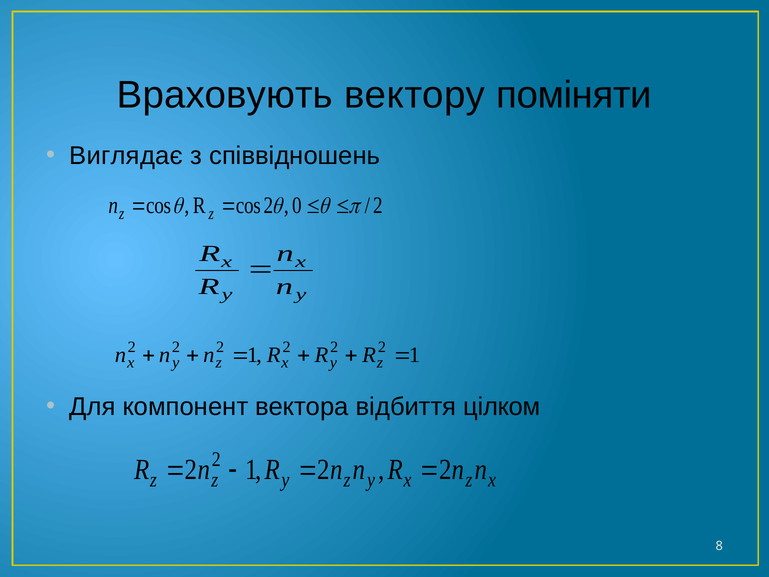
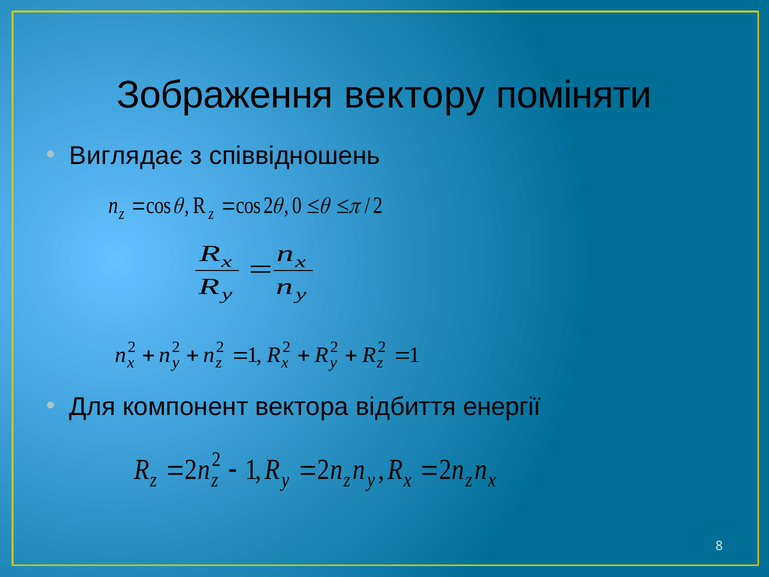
Враховують: Враховують -> Зображення (225, 95)
цілком: цілком -> енергії (502, 407)
